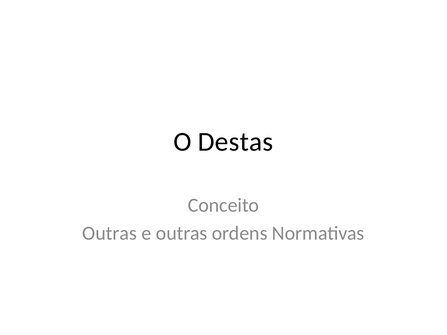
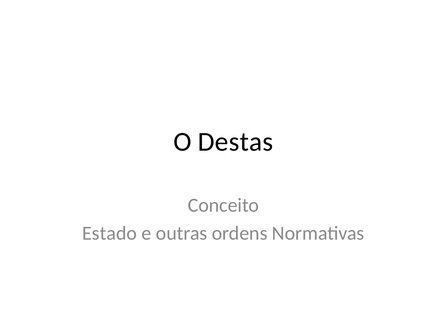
Outras: Outras -> Estado (110, 233)
